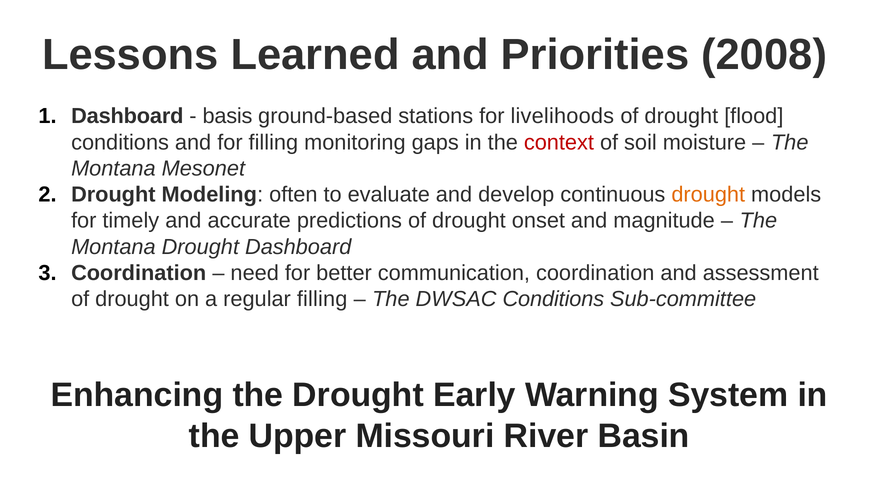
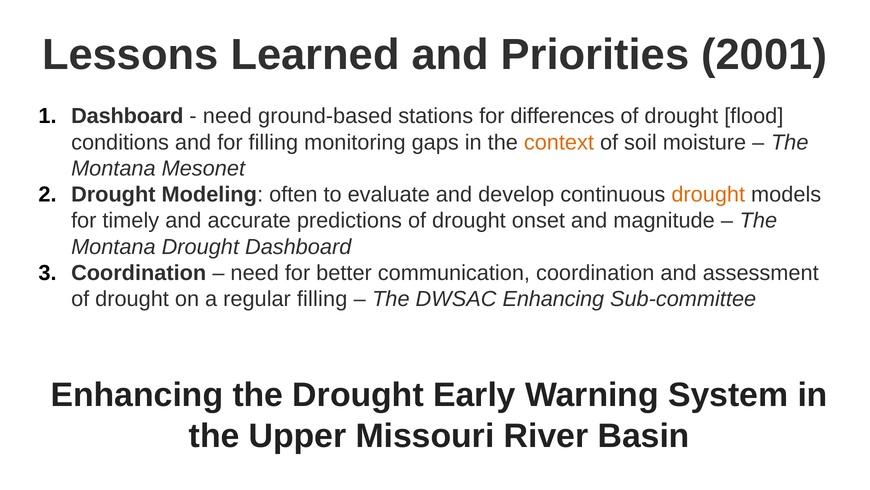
2008: 2008 -> 2001 (764, 55)
basis: basis -> need (227, 116)
livelihoods: livelihoods -> differences (563, 116)
context colour: red -> orange (559, 142)
DWSAC Conditions: Conditions -> Enhancing (553, 299)
